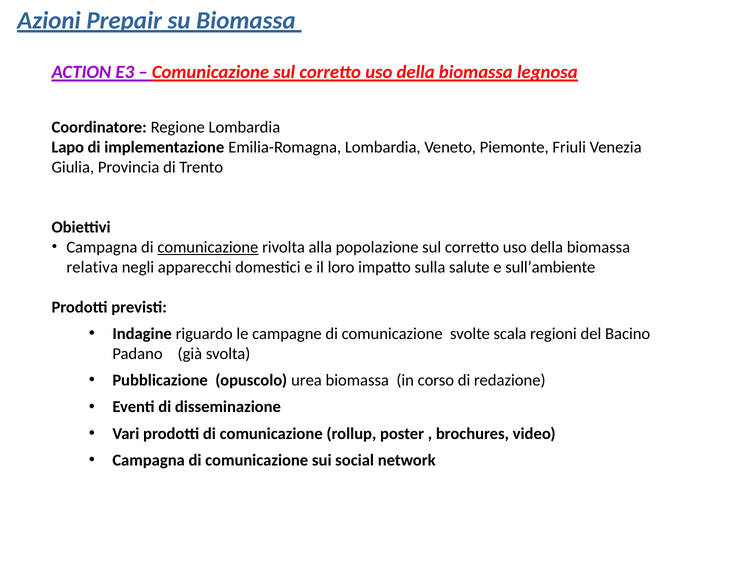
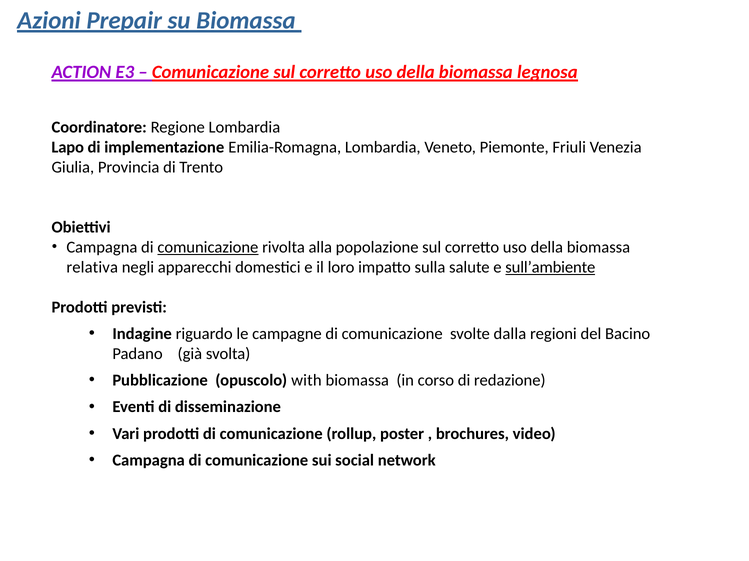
sull’ambiente underline: none -> present (550, 268)
scala: scala -> dalla (510, 334)
urea: urea -> with (306, 381)
